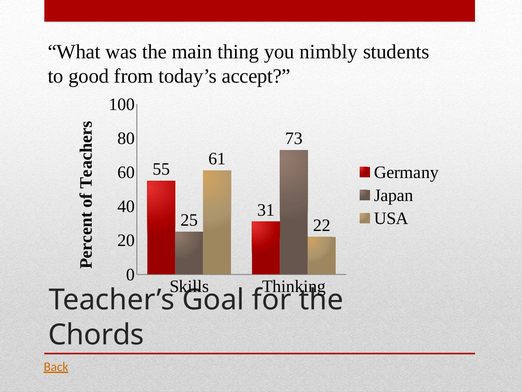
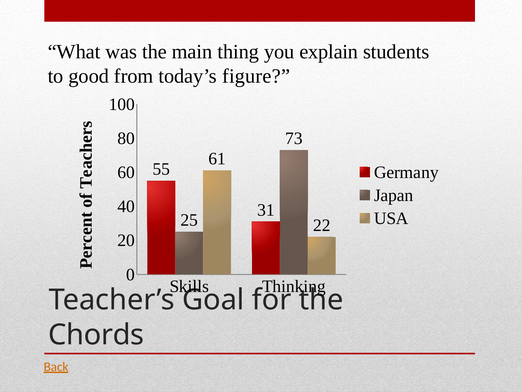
nimbly: nimbly -> explain (329, 52)
accept: accept -> figure (256, 76)
